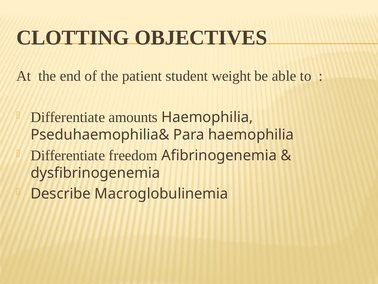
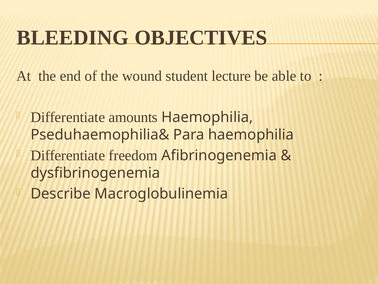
CLOTTING: CLOTTING -> BLEEDING (73, 38)
patient: patient -> wound (142, 76)
weight: weight -> lecture (231, 76)
